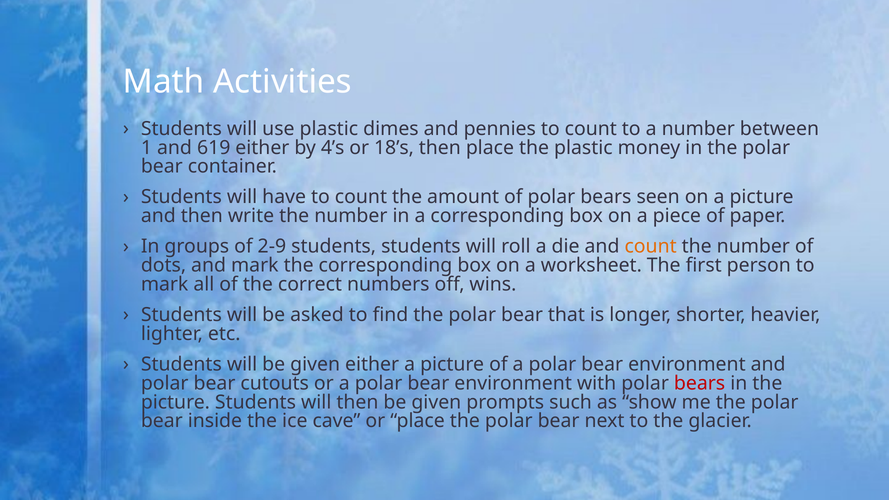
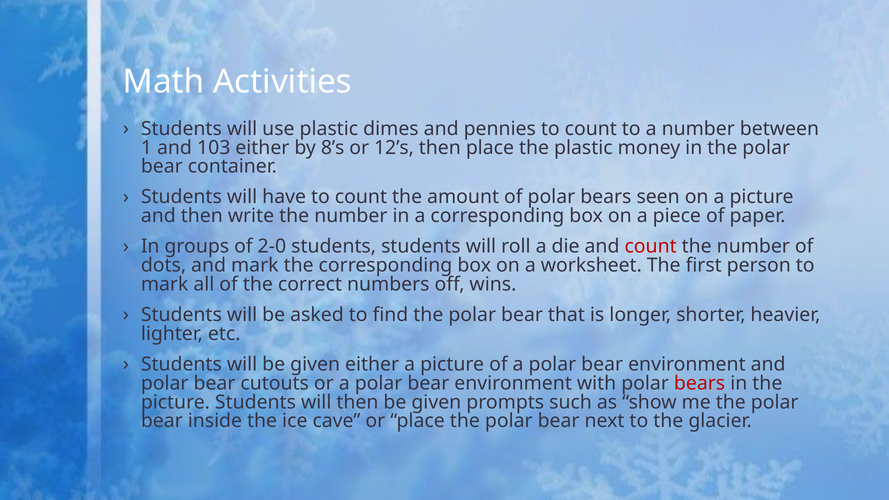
619: 619 -> 103 (214, 148)
4’s: 4’s -> 8’s (333, 148)
18’s: 18’s -> 12’s (394, 148)
2-9: 2-9 -> 2-0 (272, 247)
count colour: orange -> red (651, 247)
